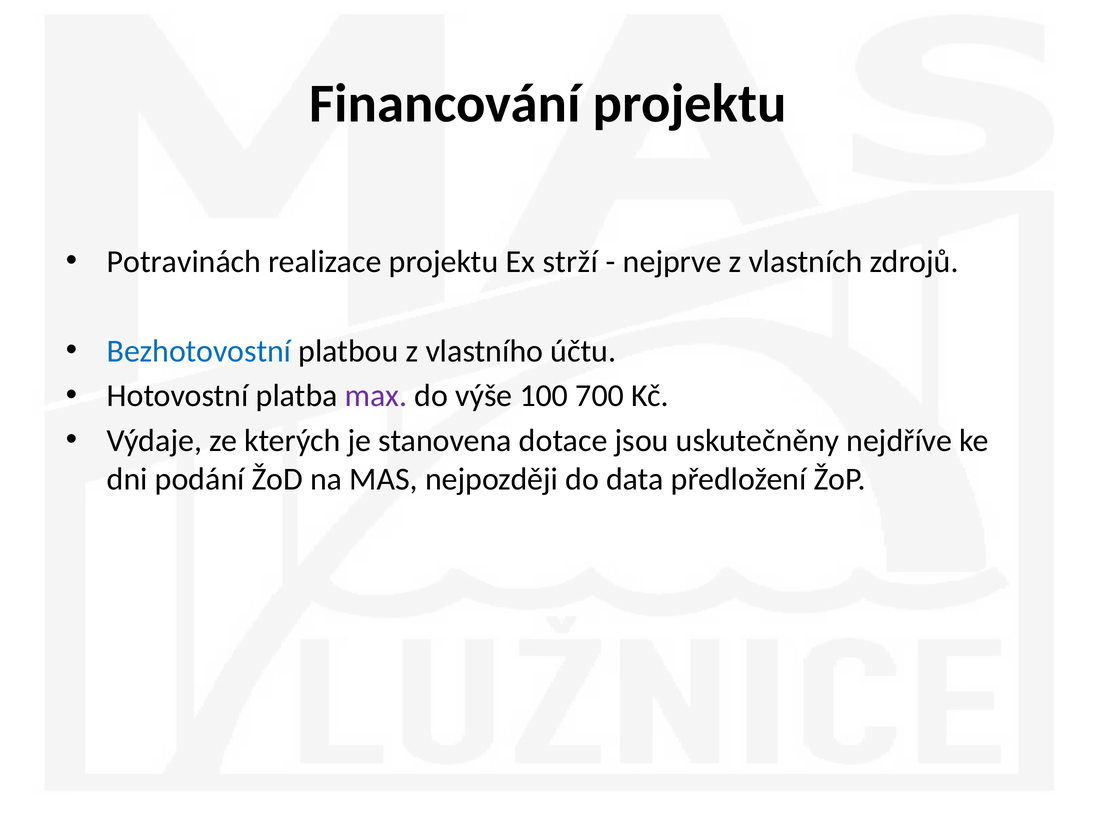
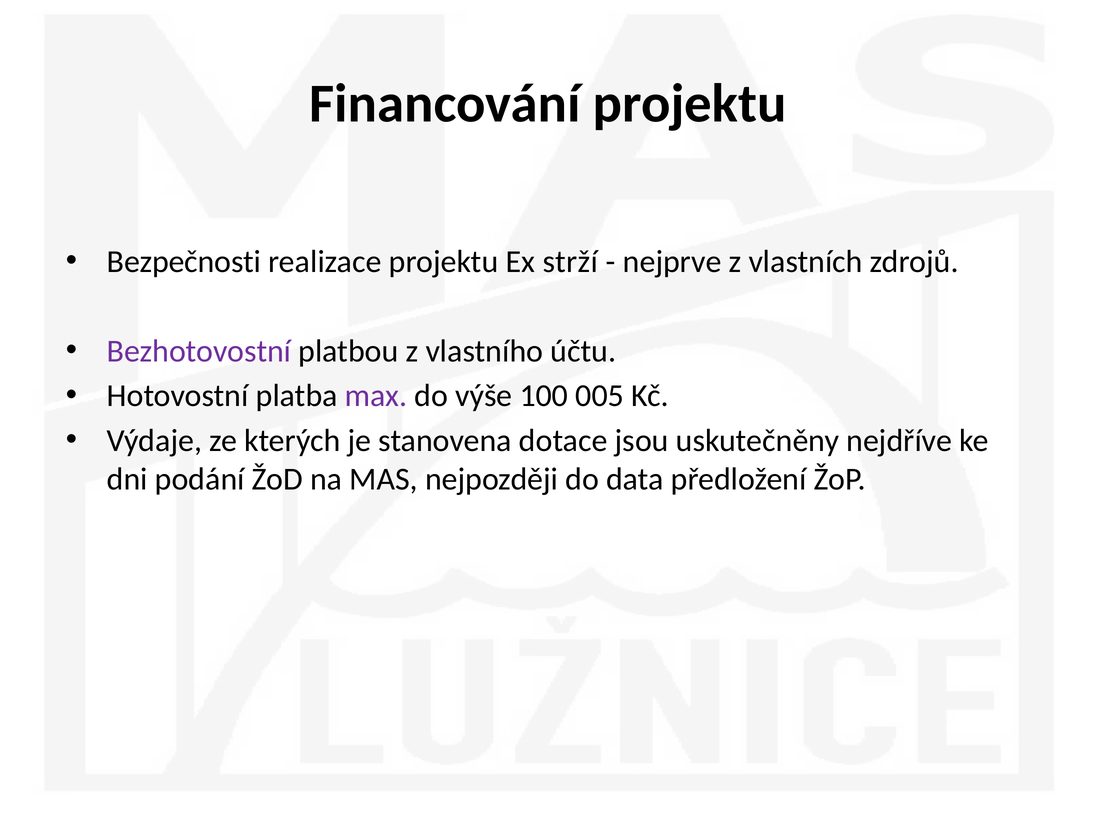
Potravinách: Potravinách -> Bezpečnosti (184, 262)
Bezhotovostní colour: blue -> purple (199, 351)
700: 700 -> 005 (600, 396)
